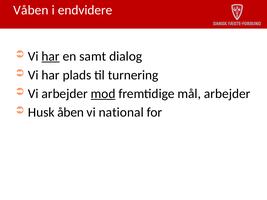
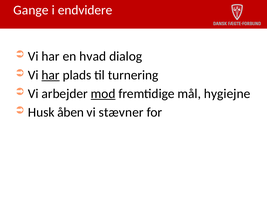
Våben: Våben -> Gange (31, 10)
har underline: present -> none (51, 56)
samt: samt -> hvad (93, 56)
har underline: none -> present (51, 75)
mål arbejder: arbejder -> hygiejne (227, 94)
national: national -> stævner (121, 112)
